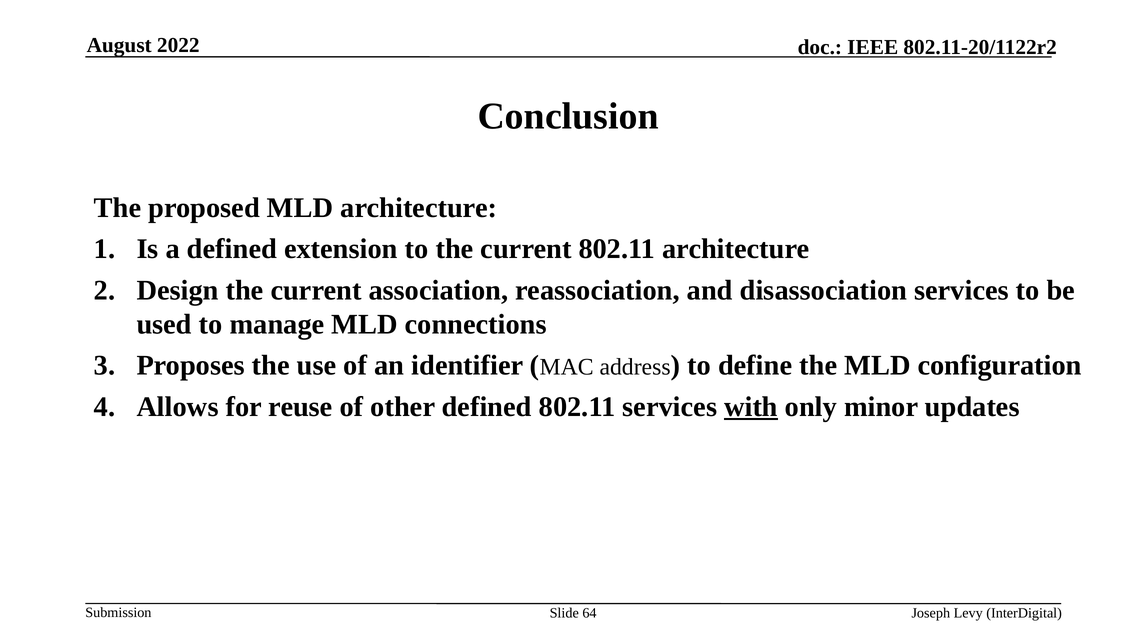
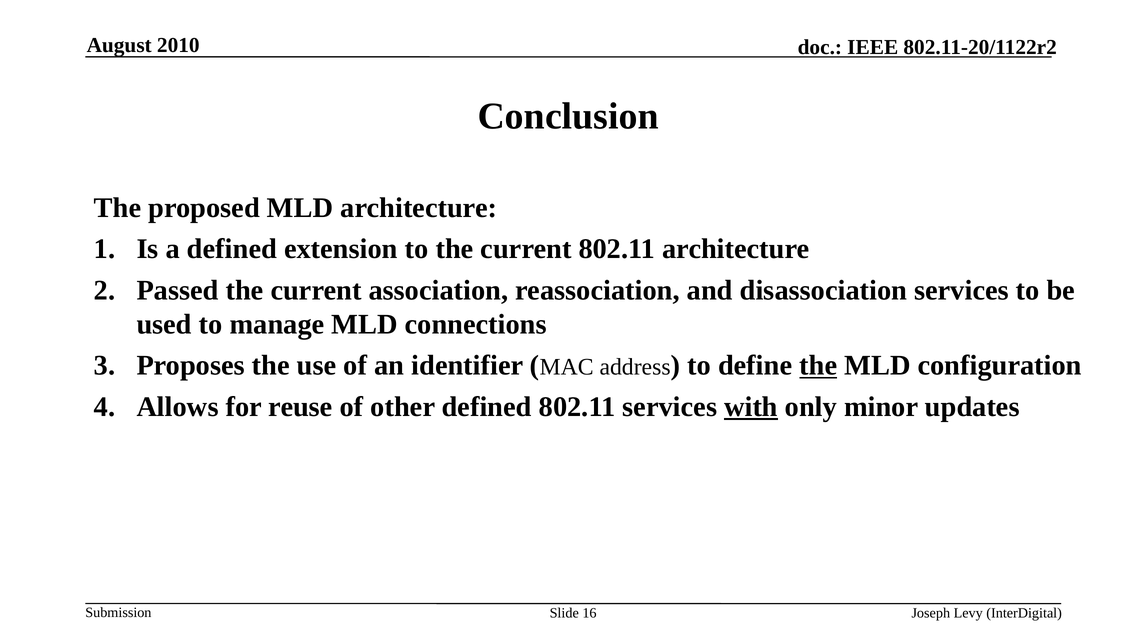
2022: 2022 -> 2010 (178, 45)
Design: Design -> Passed (178, 291)
the underline: none -> present (818, 366)
64: 64 -> 16 (589, 613)
